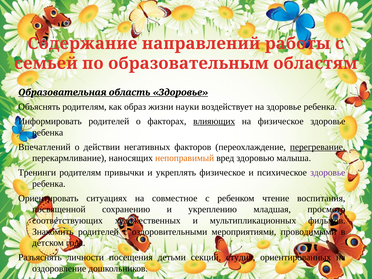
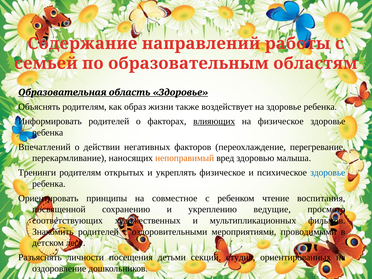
науки: науки -> также (187, 107)
перегревание underline: present -> none (318, 147)
привычки: привычки -> открытых (124, 173)
здоровье colour: purple -> blue (328, 173)
ситуациях: ситуациях -> принципы (107, 198)
младшая: младшая -> ведущие (272, 209)
года: года -> лесу (76, 243)
